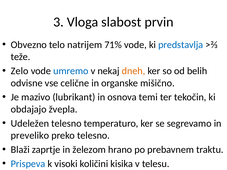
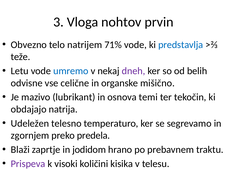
slabost: slabost -> nohtov (121, 22)
Zelo: Zelo -> Letu (20, 71)
dneh colour: orange -> purple (133, 71)
žvepla: žvepla -> natrija (63, 109)
preveliko: preveliko -> zgornjem (30, 136)
preko telesno: telesno -> predela (93, 136)
železom: železom -> jodidom (89, 150)
Prispeva colour: blue -> purple (28, 164)
